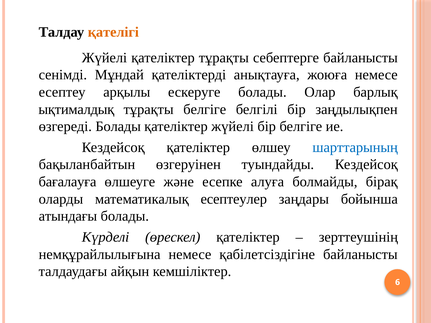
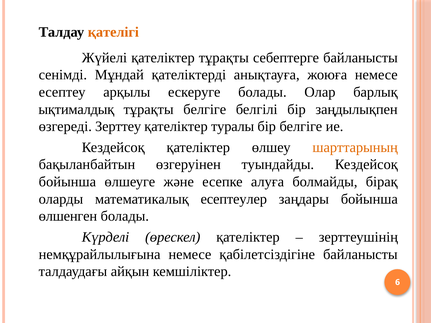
өзгереді Болады: Болады -> Зерттеу (118, 127)
қателіктер жүйелі: жүйелі -> туралы (233, 127)
шарттарының colour: blue -> orange (355, 147)
бағалауға: бағалауға -> бойынша (67, 182)
атындағы: атындағы -> өлшенген (68, 216)
